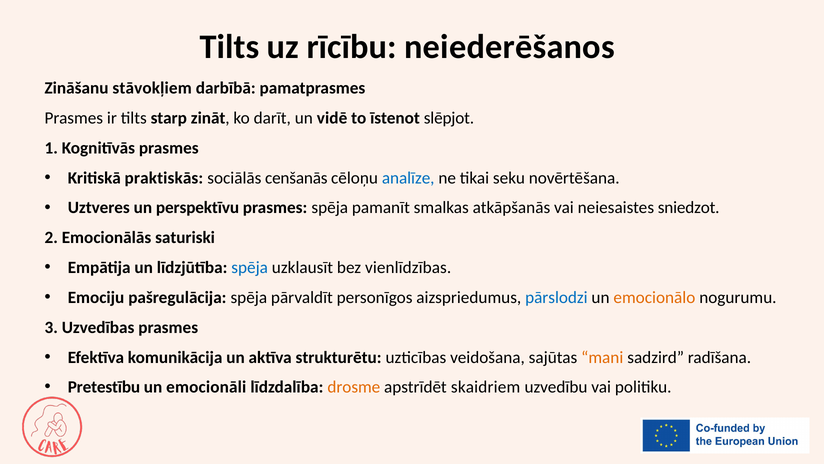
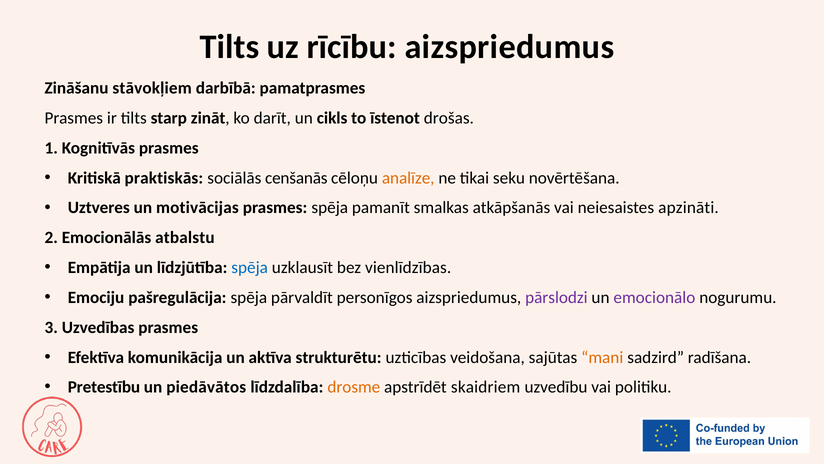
rīcību neiederēšanos: neiederēšanos -> aizspriedumus (509, 47)
vidē: vidē -> cikls (332, 118)
slēpjot: slēpjot -> drošas (449, 118)
analīze colour: blue -> orange (408, 178)
perspektīvu: perspektīvu -> motivācijas (197, 208)
sniedzot: sniedzot -> apzināti (689, 208)
saturiski: saturiski -> atbalstu (185, 237)
pārslodzi colour: blue -> purple (556, 297)
emocionālo colour: orange -> purple (654, 297)
emocionāli: emocionāli -> piedāvātos (206, 387)
